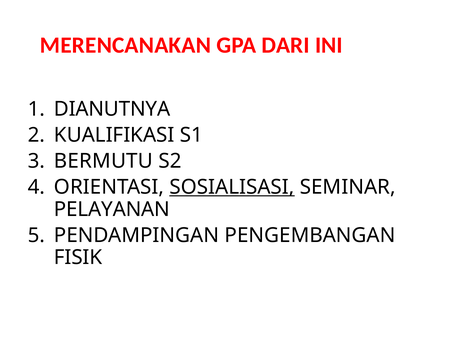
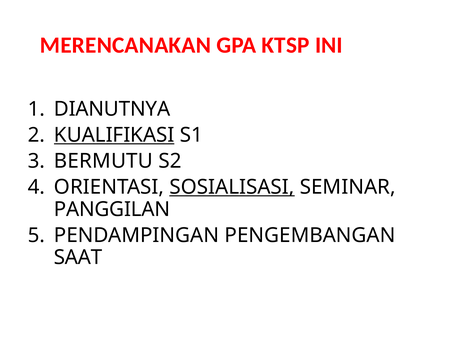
DARI: DARI -> KTSP (285, 45)
KUALIFIKASI underline: none -> present (114, 135)
PELAYANAN: PELAYANAN -> PANGGILAN (112, 209)
FISIK: FISIK -> SAAT (78, 257)
